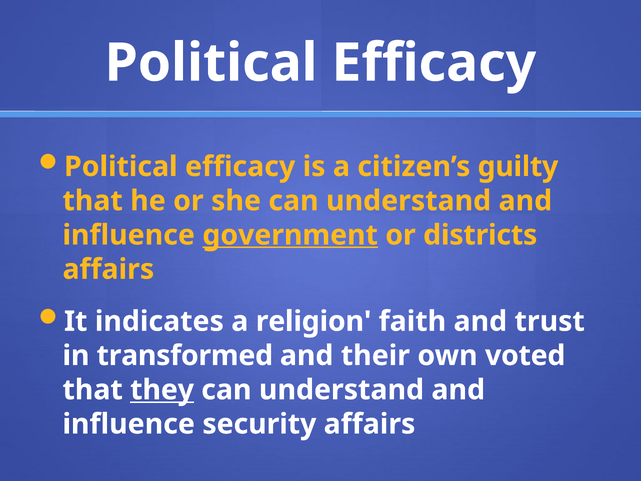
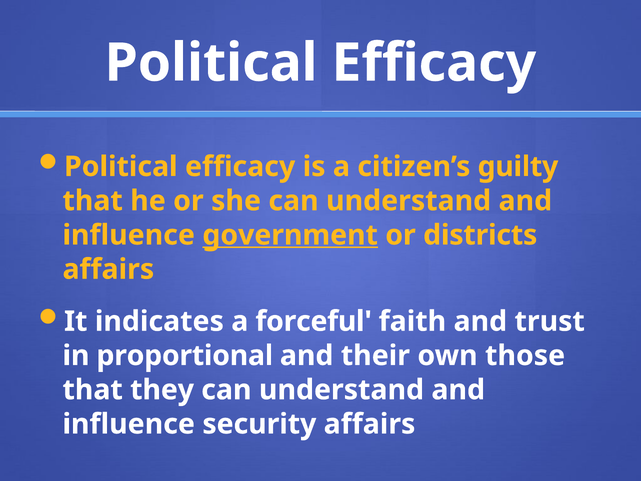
religion: religion -> forceful (314, 321)
transformed: transformed -> proportional (185, 355)
voted: voted -> those (525, 355)
they underline: present -> none (162, 390)
